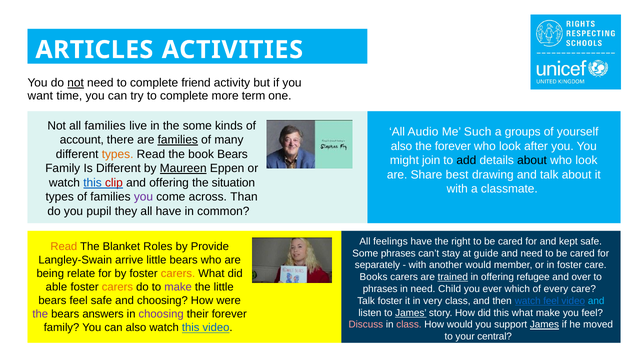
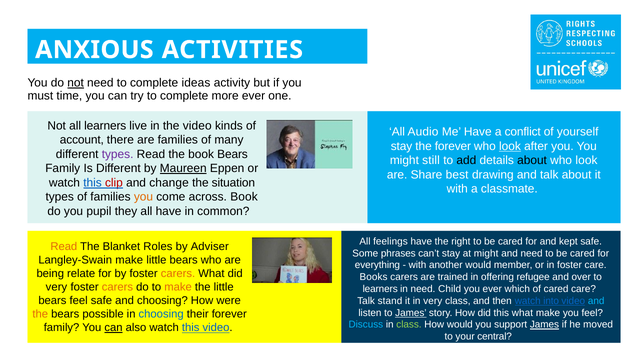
ARTICLES: ARTICLES -> ANXIOUS (94, 50)
friend: friend -> ideas (196, 83)
want: want -> must (40, 96)
more term: term -> ever (254, 96)
all families: families -> learners (105, 126)
the some: some -> video (197, 126)
Me Such: Such -> Have (478, 132)
groups: groups -> conflict (523, 132)
families underline: present -> none (178, 140)
also: also -> stay (401, 146)
look underline: none -> present (510, 146)
types colour: orange -> purple (118, 154)
join: join -> still (431, 160)
and offering: offering -> change (169, 183)
you colour: purple -> orange (143, 197)
across Than: Than -> Book (244, 197)
Provide: Provide -> Adviser (210, 246)
at guide: guide -> might (486, 253)
Langley-Swain arrive: arrive -> make (129, 260)
separately: separately -> everything (377, 265)
trained underline: present -> none (453, 277)
able: able -> very (56, 287)
make colour: purple -> orange (178, 287)
phrases: phrases -> learners (380, 289)
of every: every -> cared (556, 289)
Talk foster: foster -> stand (390, 301)
watch feel: feel -> into (551, 301)
the colour: purple -> orange (40, 314)
answers: answers -> possible (103, 314)
choosing colour: purple -> blue (161, 314)
Discuss colour: pink -> light blue (366, 324)
class colour: pink -> light green (409, 324)
can underline: none -> present (113, 327)
